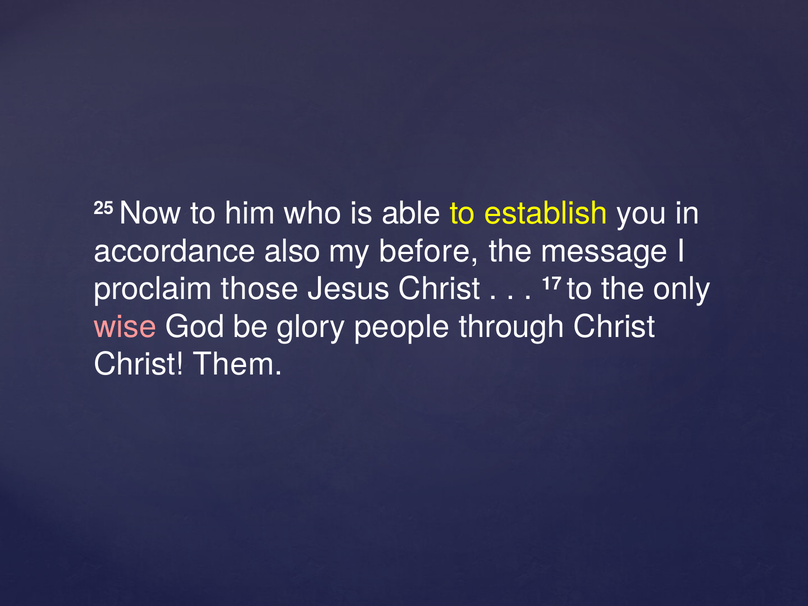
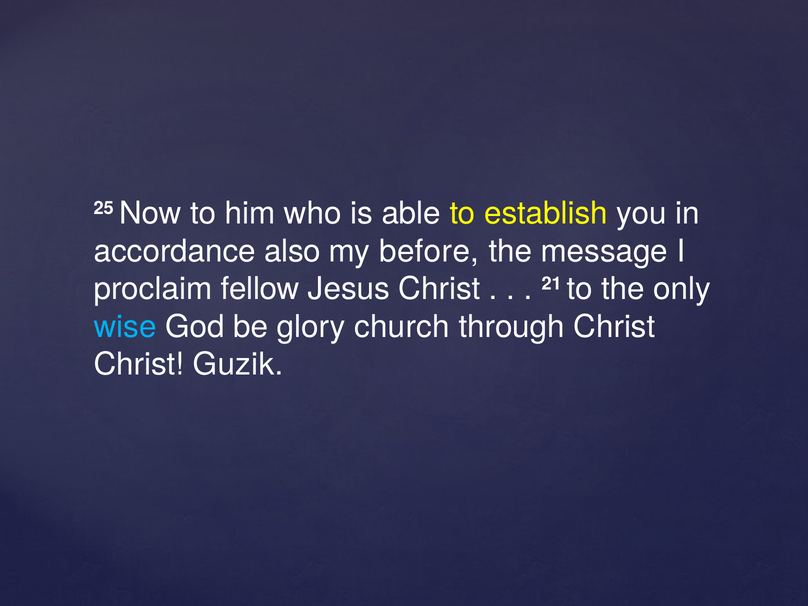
those: those -> fellow (260, 289)
17: 17 -> 21 (552, 284)
wise colour: pink -> light blue (125, 327)
people: people -> church (402, 327)
Them: Them -> Guzik (238, 364)
